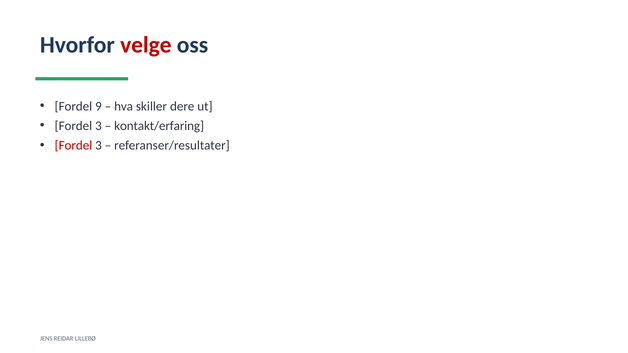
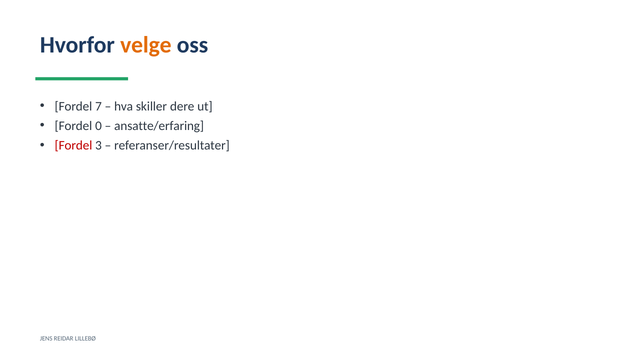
velge colour: red -> orange (146, 45)
9: 9 -> 7 (98, 106)
3: 3 -> 0 (98, 126)
kontakt/erfaring: kontakt/erfaring -> ansatte/erfaring (159, 126)
